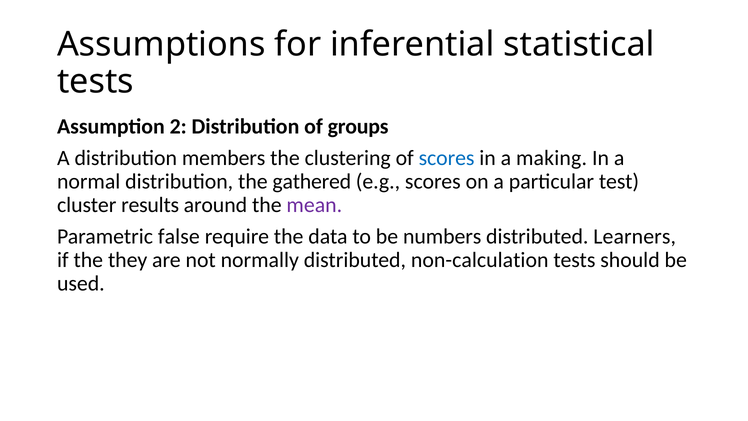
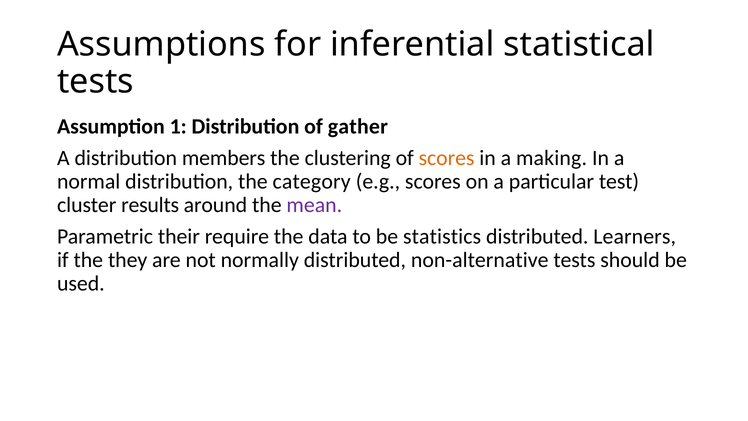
2: 2 -> 1 (178, 126)
groups: groups -> gather (358, 126)
scores colour: blue -> orange (447, 158)
gathered: gathered -> category (312, 181)
false: false -> their (179, 236)
numbers: numbers -> statistics (442, 236)
non-calculation: non-calculation -> non-alternative (480, 260)
